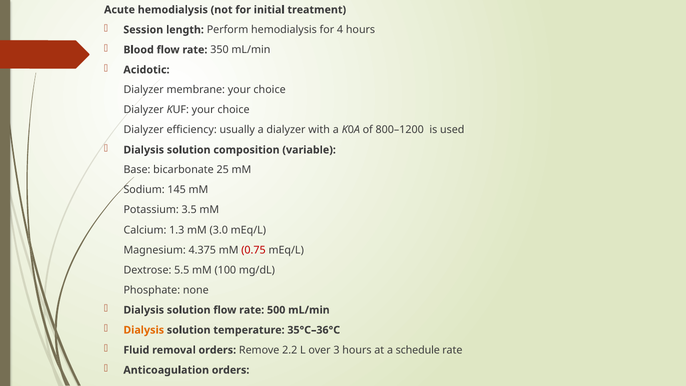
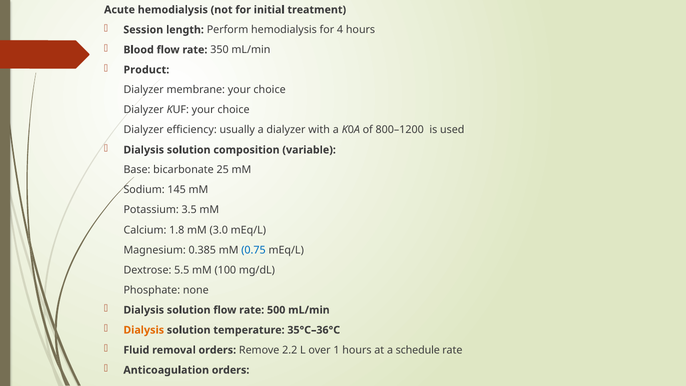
Acidotic: Acidotic -> Product (146, 70)
1.3: 1.3 -> 1.8 (177, 230)
4.375: 4.375 -> 0.385 (202, 250)
0.75 colour: red -> blue (254, 250)
3: 3 -> 1 (336, 350)
